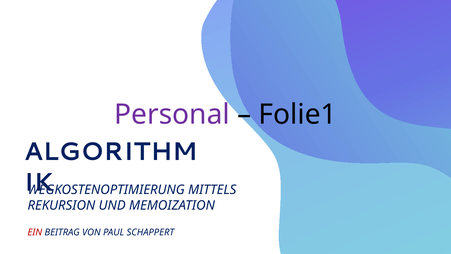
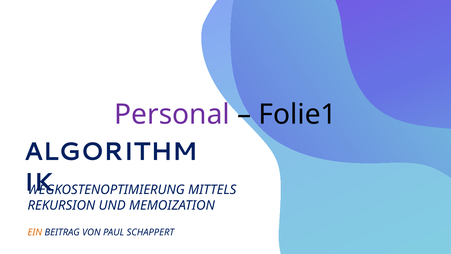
EIN colour: red -> orange (35, 232)
